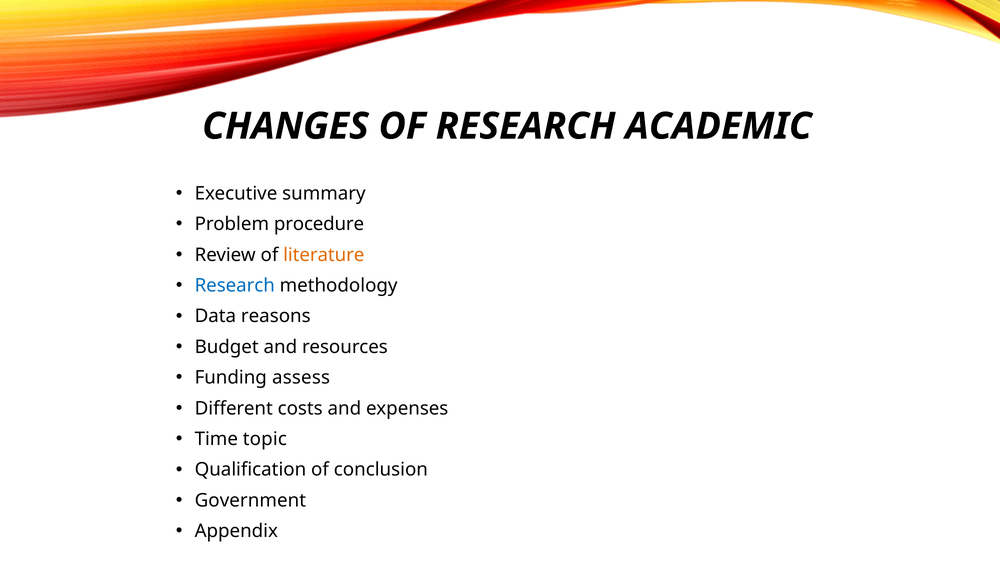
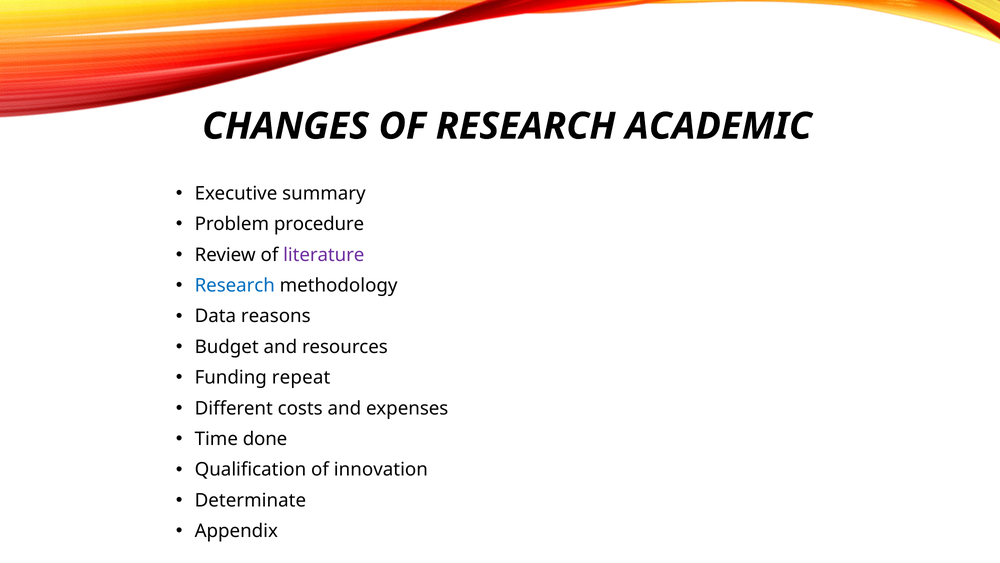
literature colour: orange -> purple (324, 255)
assess: assess -> repeat (301, 377)
topic: topic -> done (265, 439)
conclusion: conclusion -> innovation (381, 469)
Government: Government -> Determinate (250, 500)
